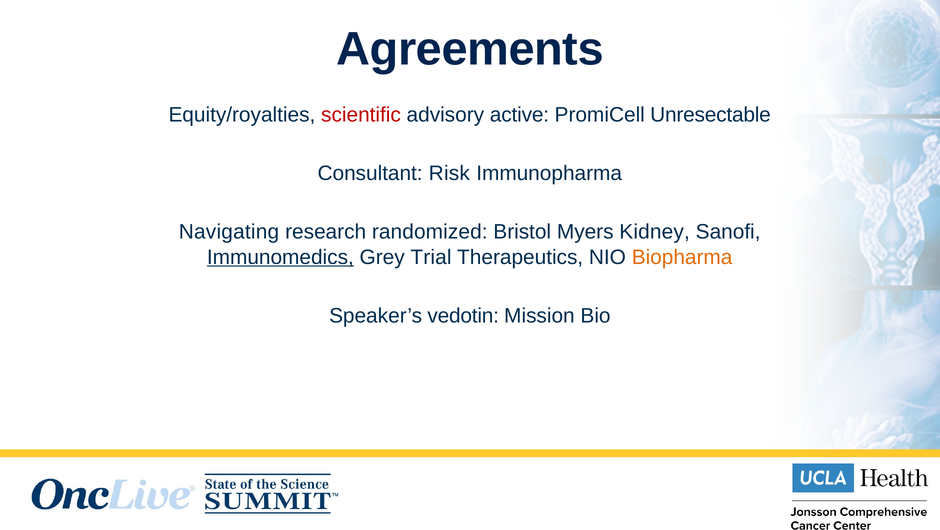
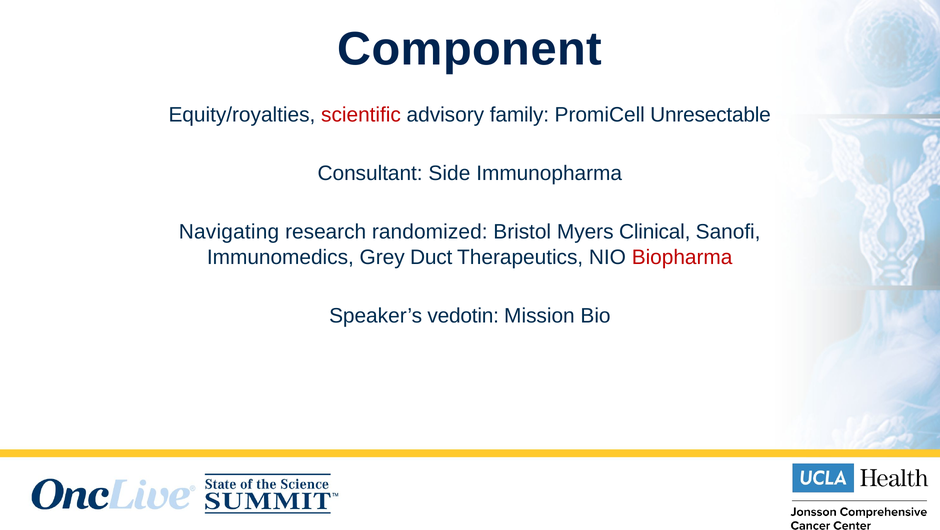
Agreements: Agreements -> Component (470, 49)
active: active -> family (519, 115)
Risk: Risk -> Side (449, 173)
Kidney: Kidney -> Clinical (655, 232)
Immunomedics underline: present -> none (280, 257)
Trial: Trial -> Duct (431, 257)
Biopharma colour: orange -> red (682, 257)
